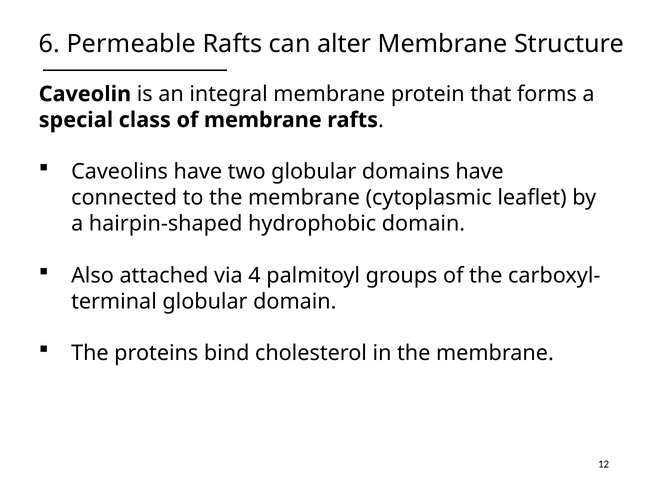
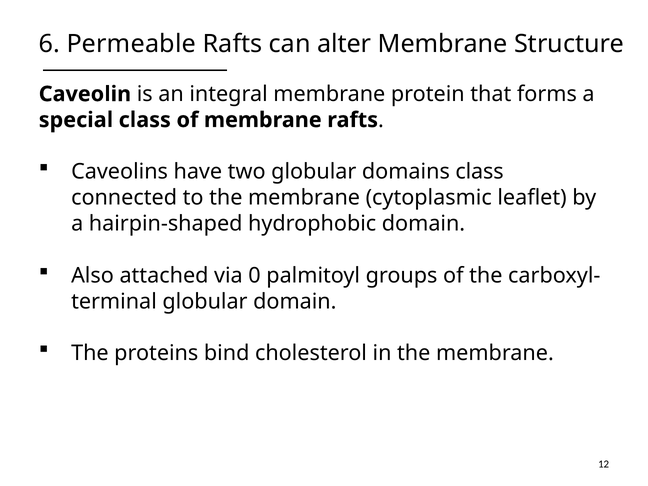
domains have: have -> class (480, 172)
4: 4 -> 0 (255, 276)
